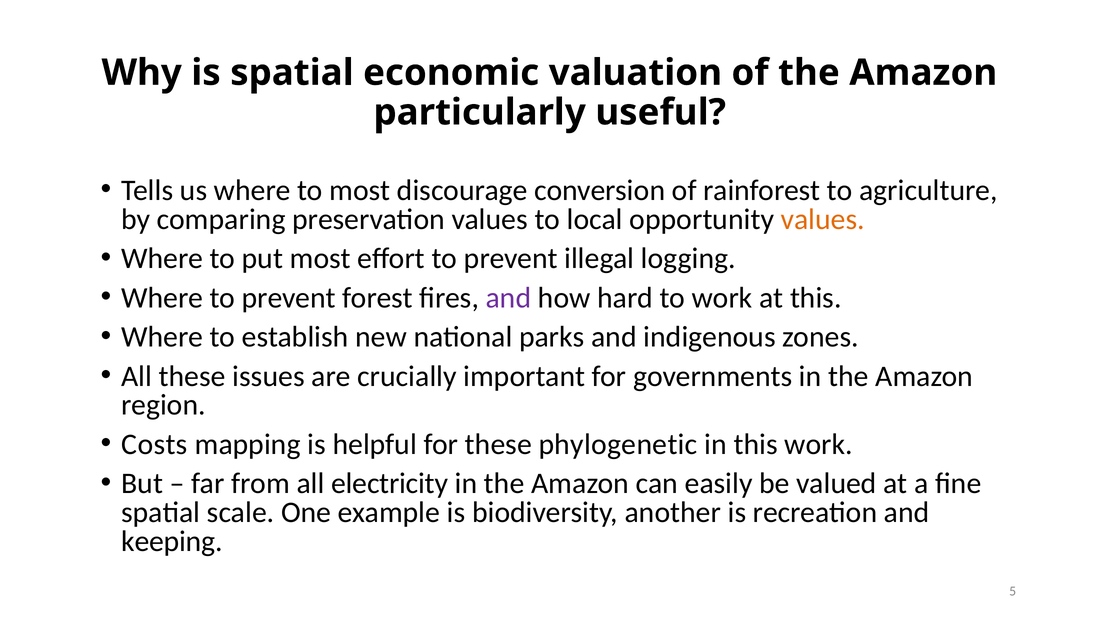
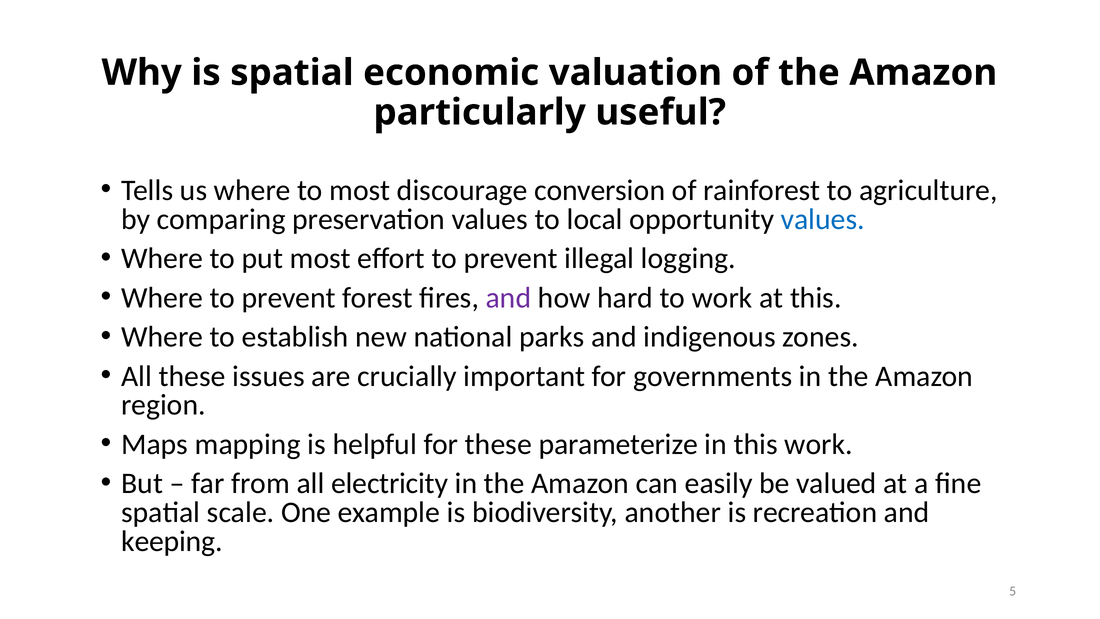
values colour: orange -> blue (823, 219)
Costs: Costs -> Maps (155, 444)
phylogenetic: phylogenetic -> parameterize (618, 444)
